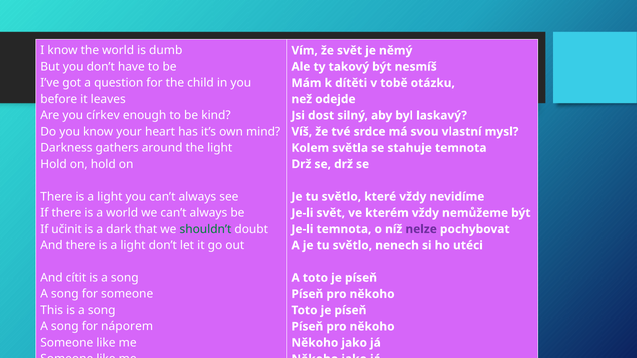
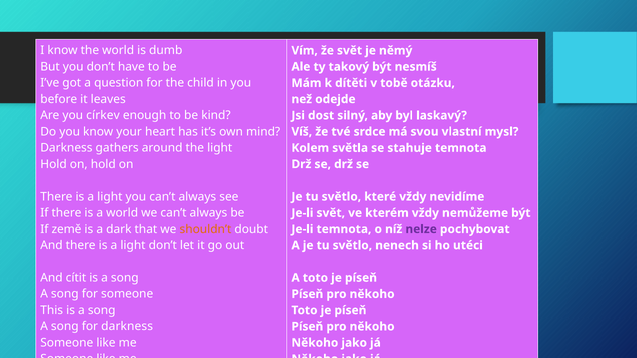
učinit: učinit -> země (67, 229)
shouldn’t colour: green -> orange (205, 229)
for náporem: náporem -> darkness (127, 327)
